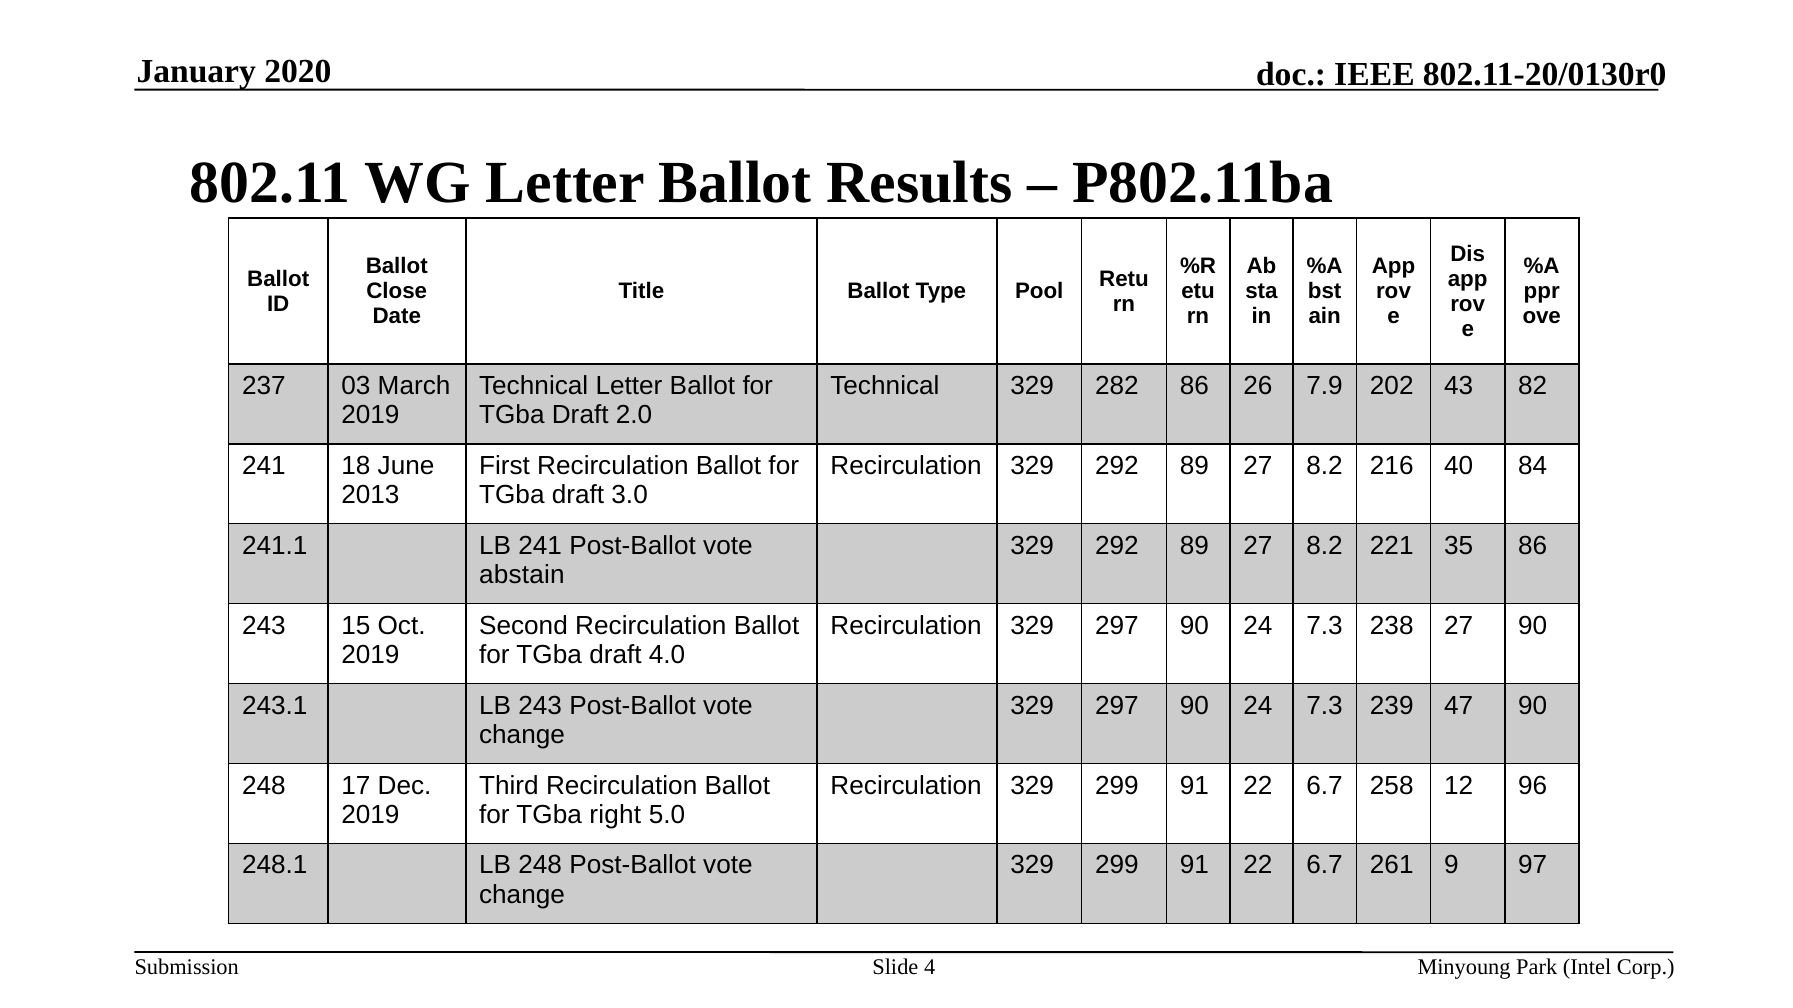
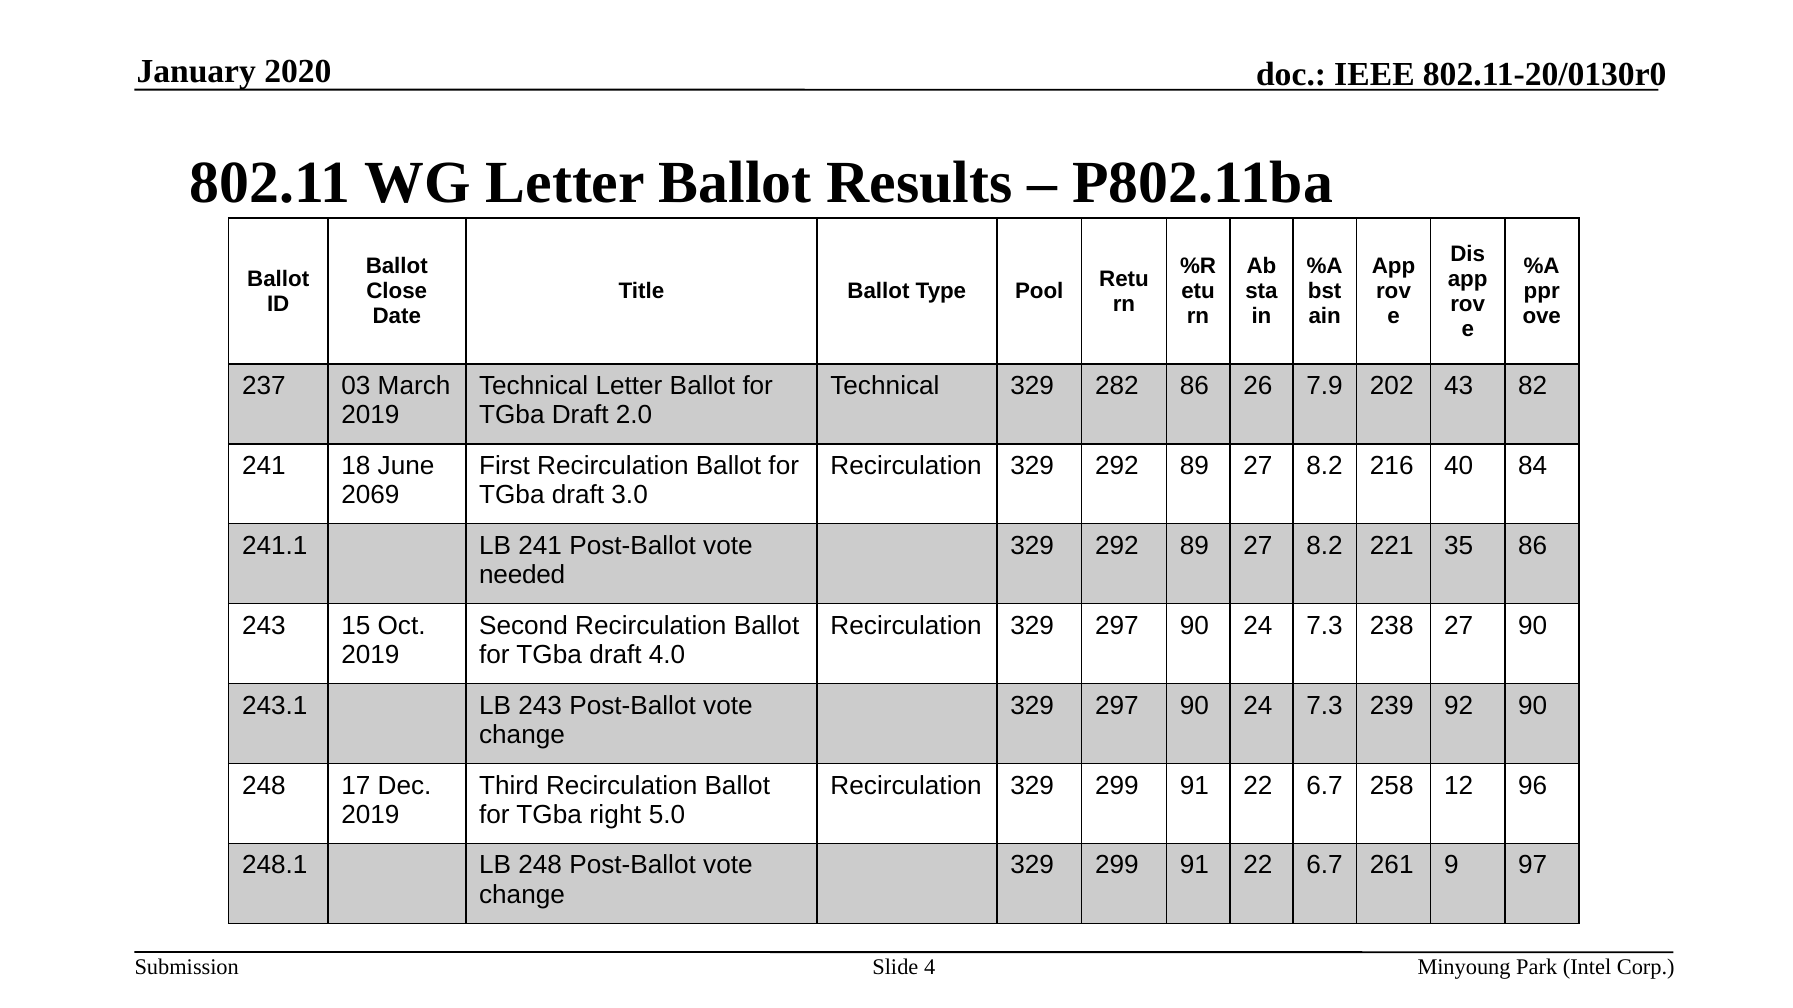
2013: 2013 -> 2069 (370, 495)
abstain: abstain -> needed (522, 575)
47: 47 -> 92 (1459, 706)
